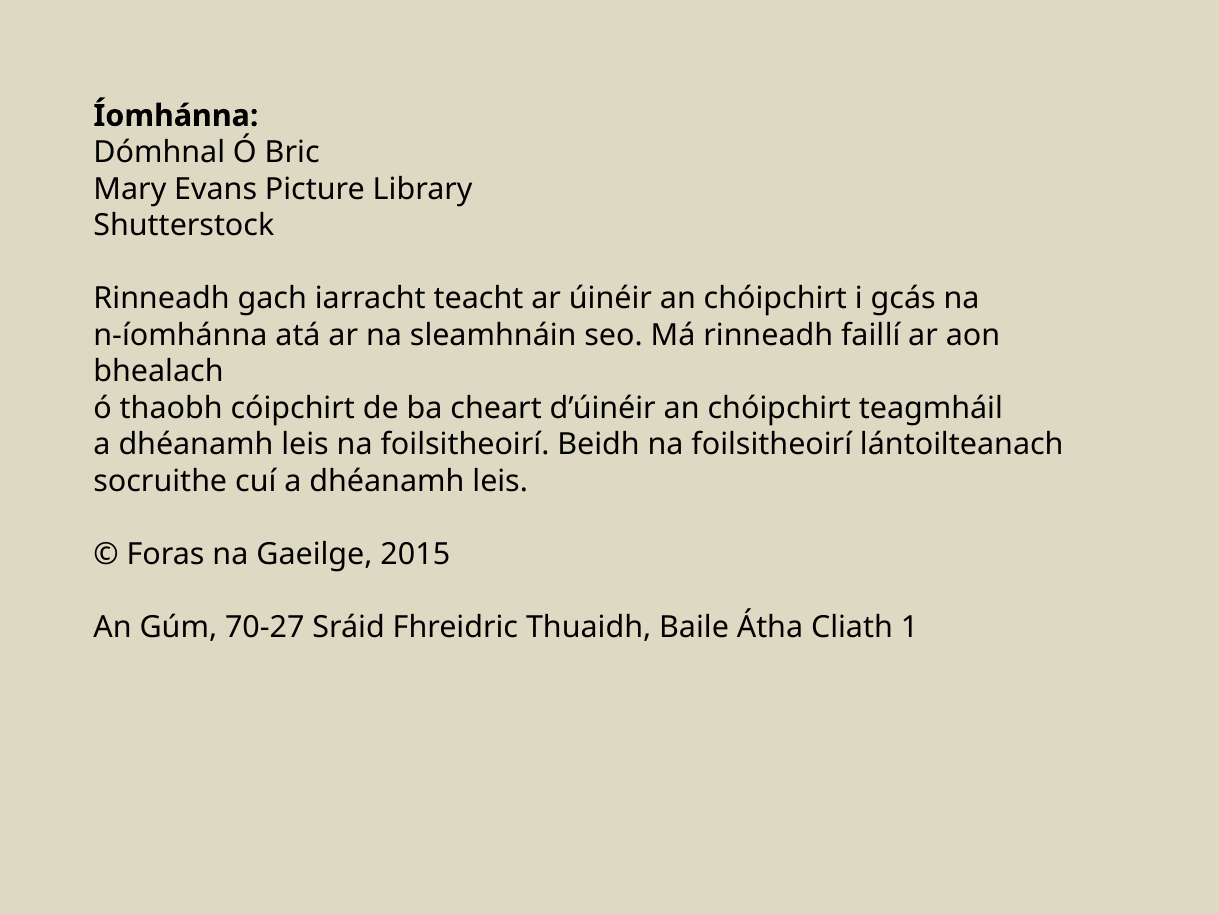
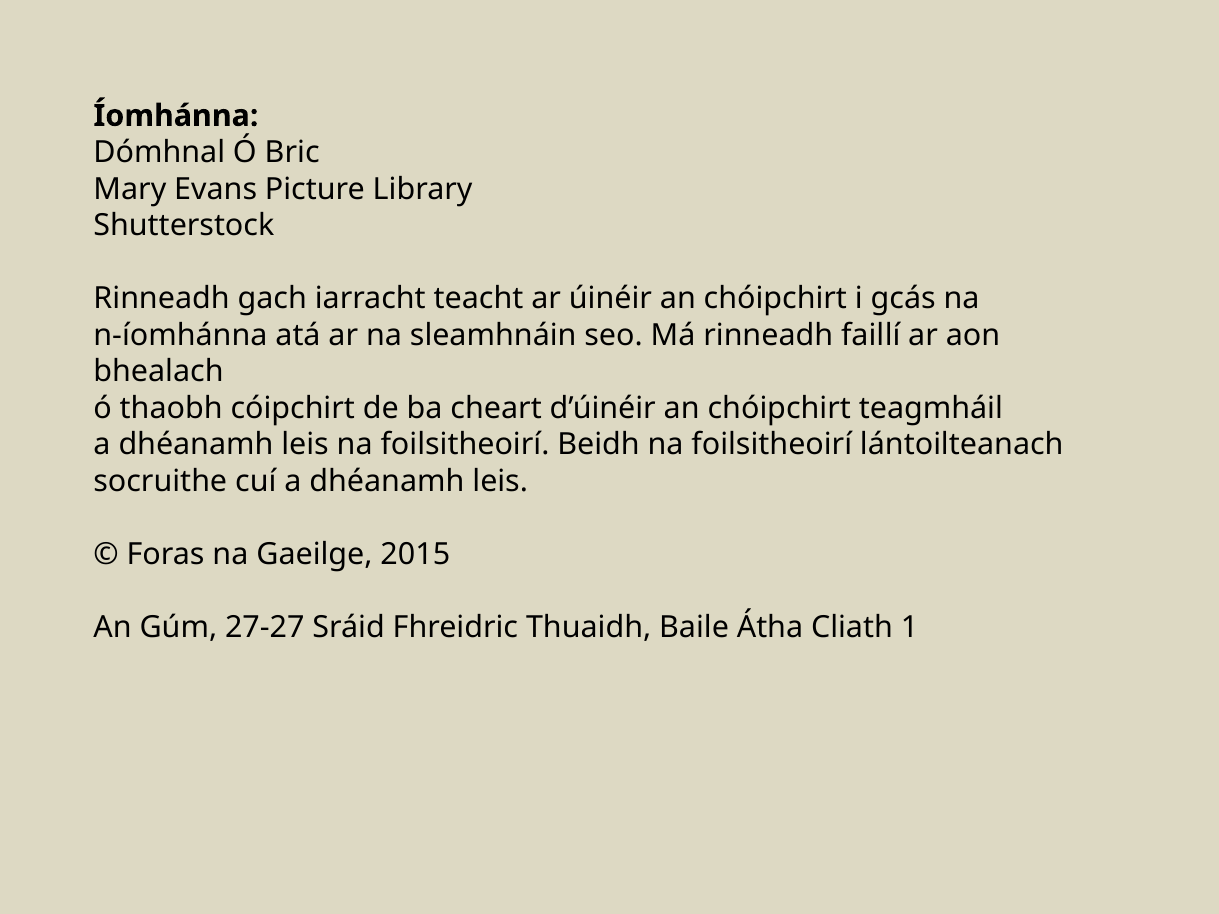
70-27: 70-27 -> 27-27 (265, 628)
